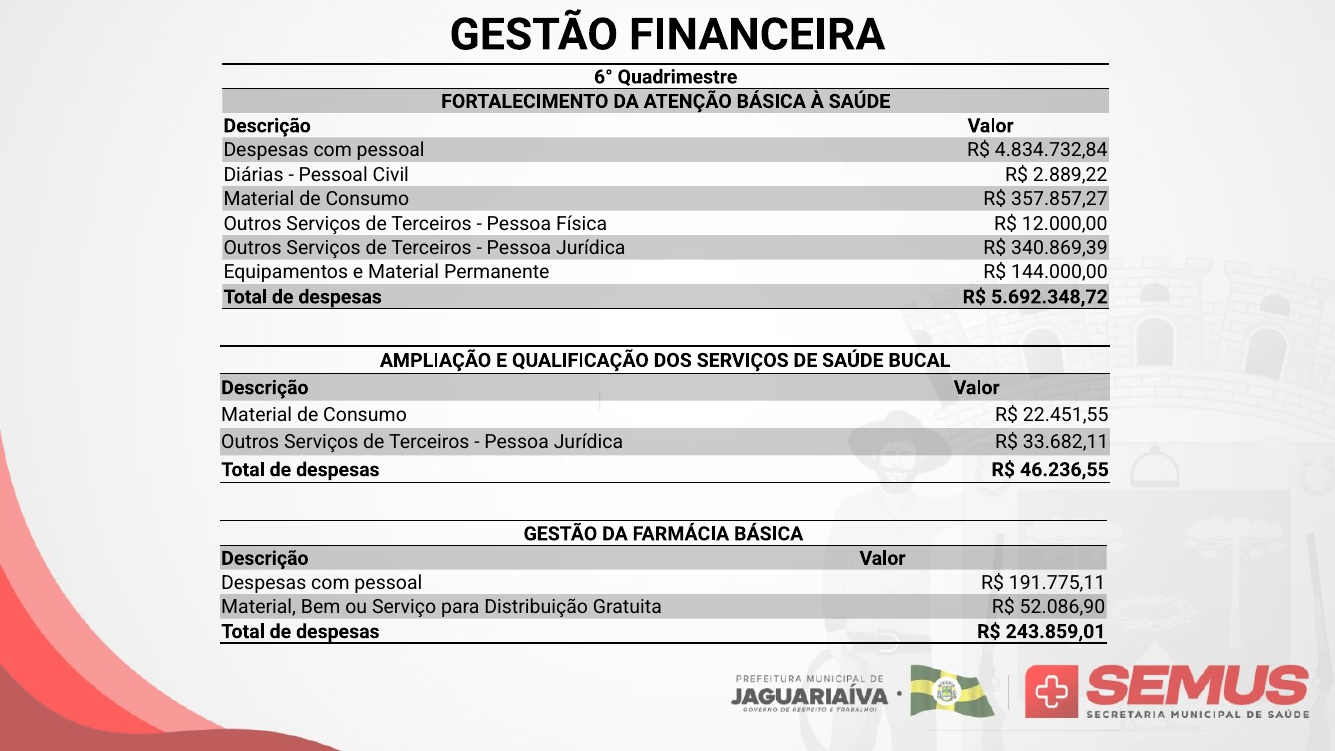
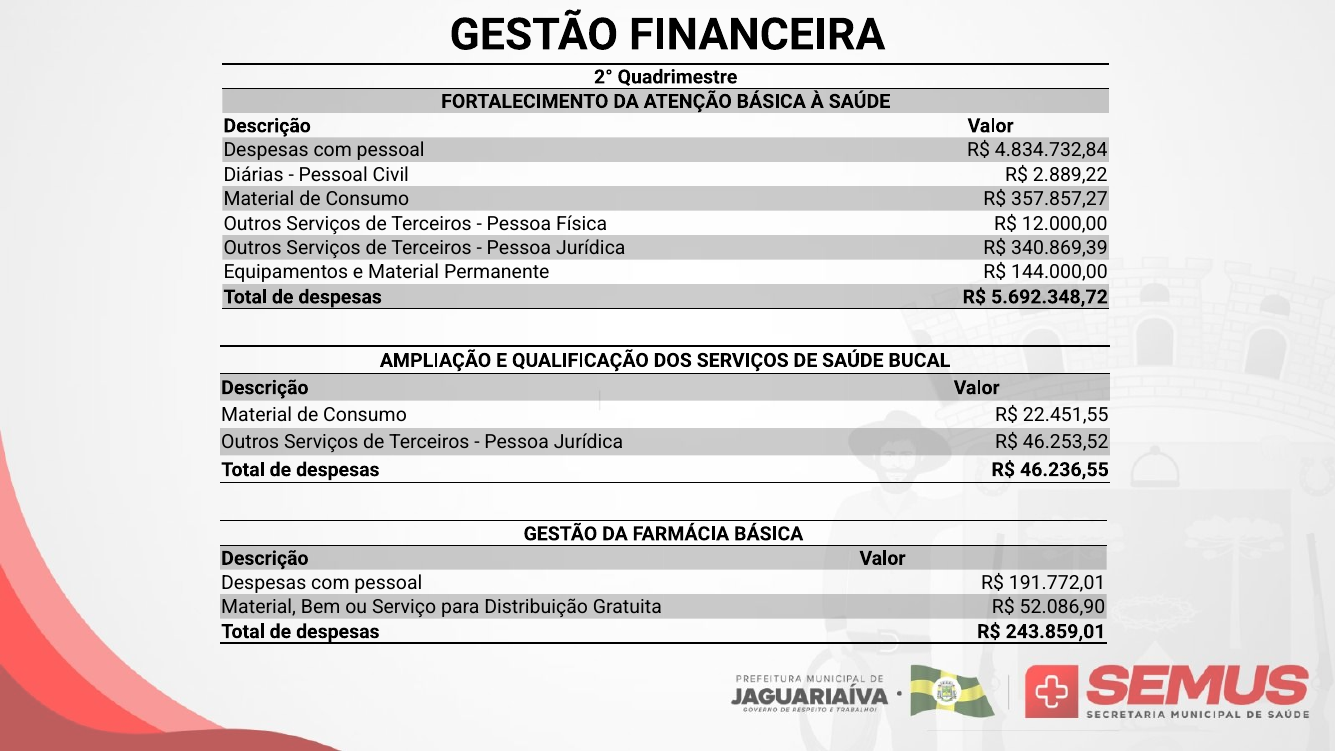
6°: 6° -> 2° (603, 77)
33.682,11: 33.682,11 -> 46.253,52 (1066, 442)
191.775,11: 191.775,11 -> 191.772,01 (1057, 583)
